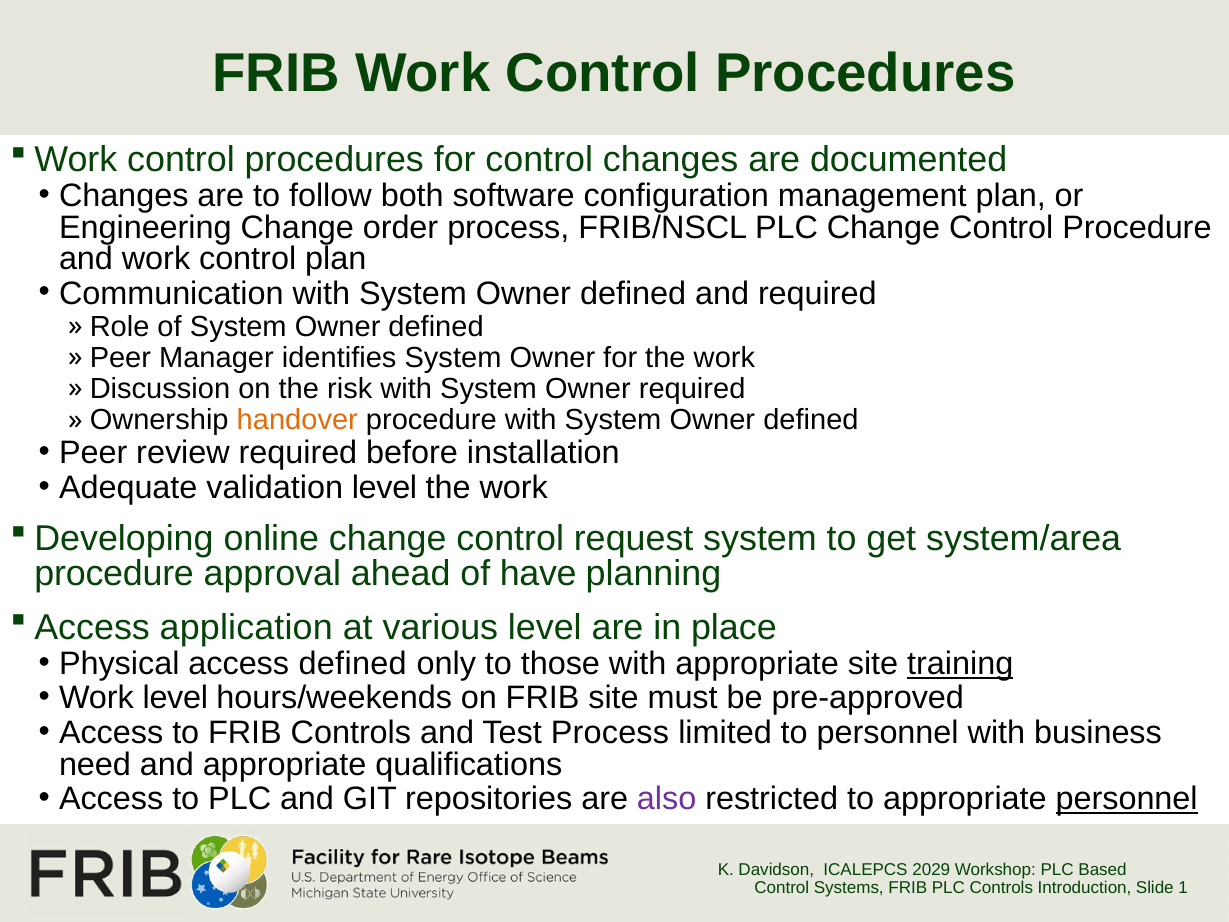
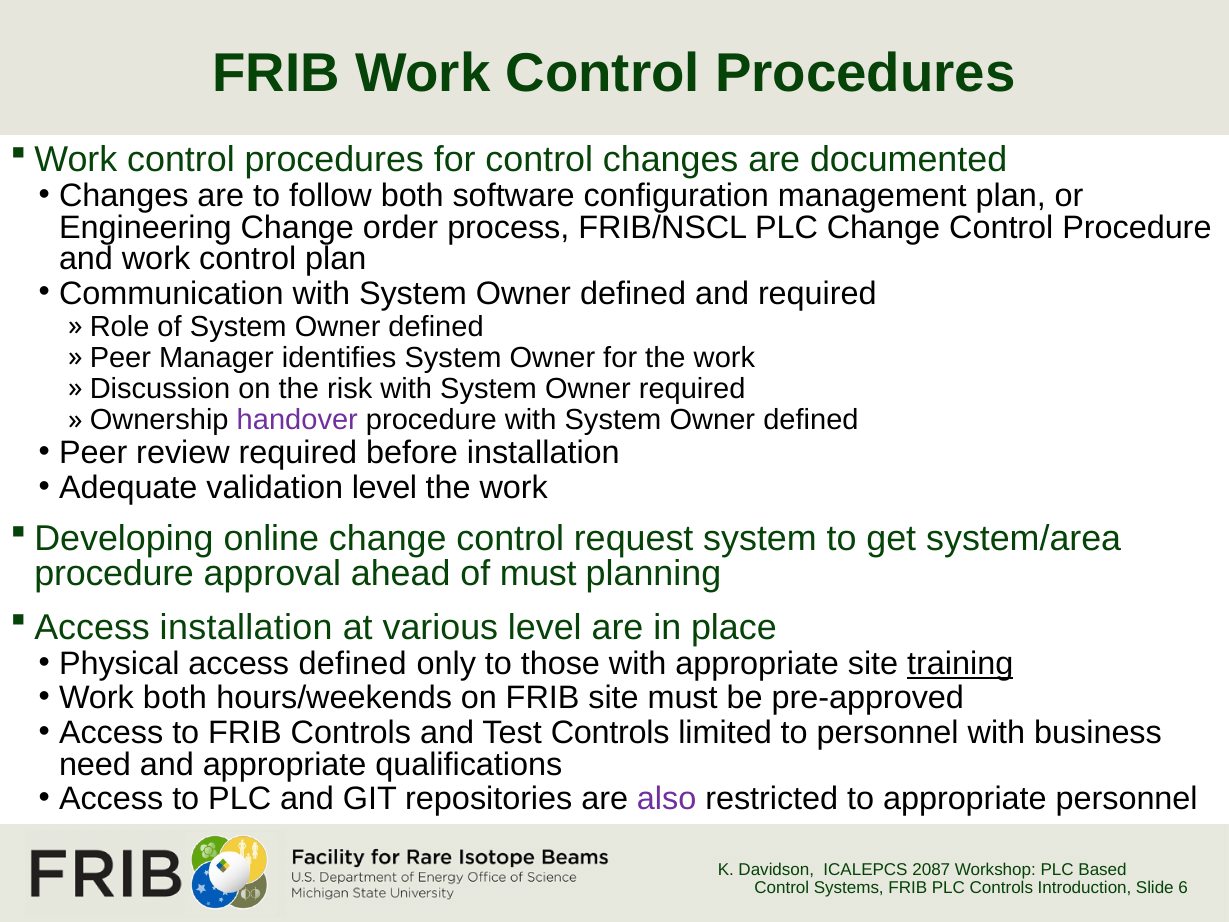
handover colour: orange -> purple (297, 420)
of have: have -> must (538, 574)
application: application -> installation (246, 627)
Work level: level -> both (175, 698)
Test Process: Process -> Controls (610, 733)
personnel underline: present -> none (1127, 799)
2029: 2029 -> 2087 (931, 869)
1: 1 -> 6 (1183, 888)
